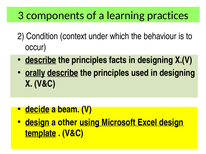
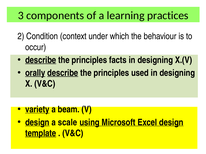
decide: decide -> variety (37, 110)
other: other -> scale (68, 123)
